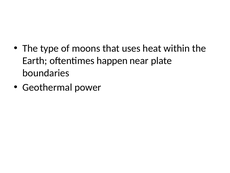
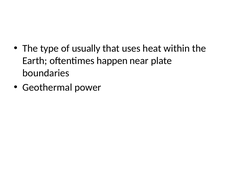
moons: moons -> usually (86, 48)
